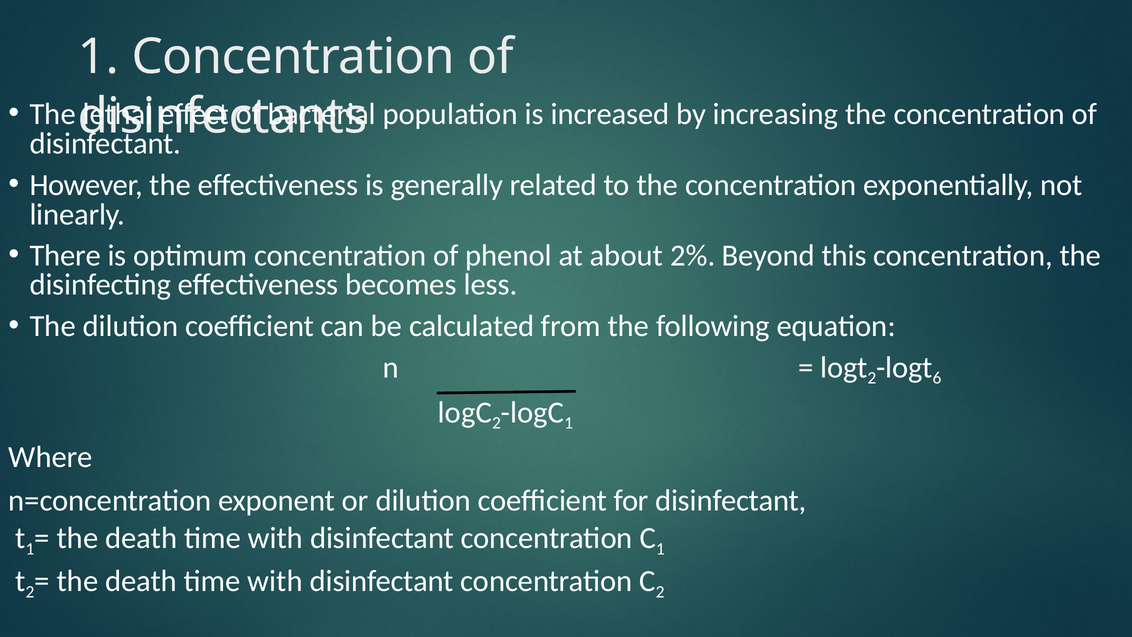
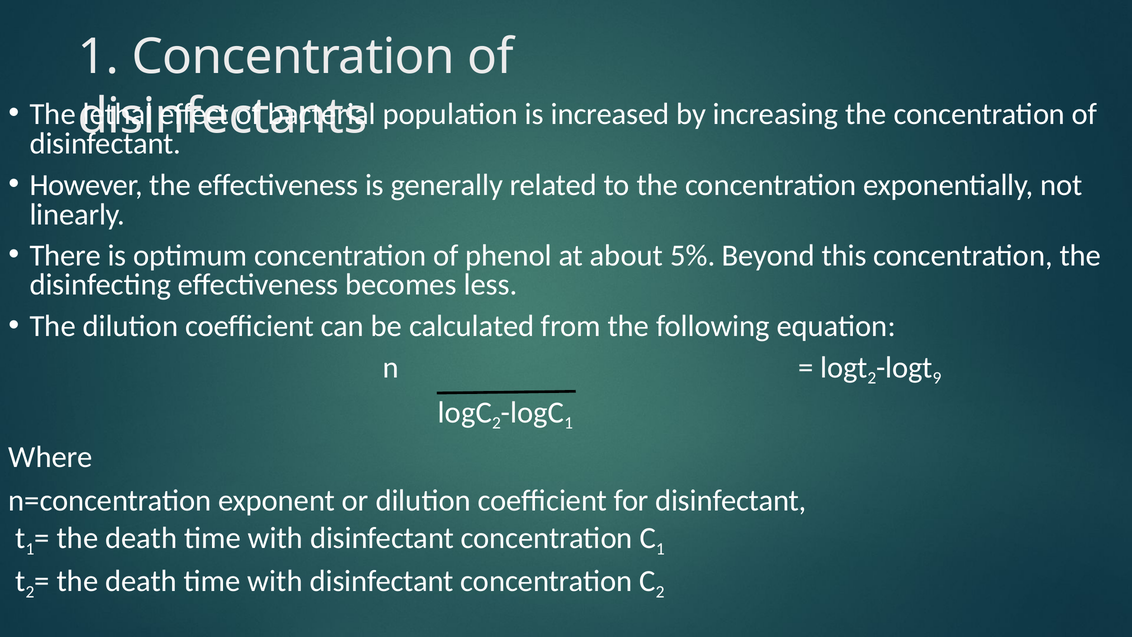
2%: 2% -> 5% (693, 255)
6: 6 -> 9 (937, 378)
